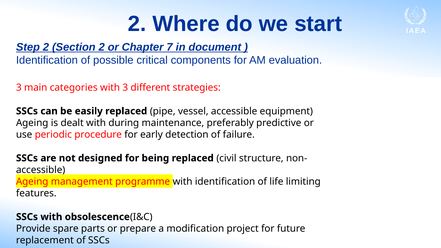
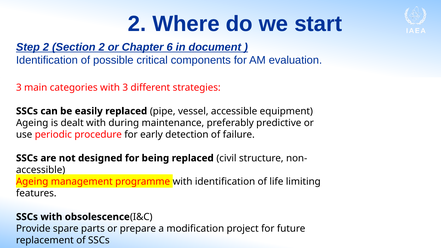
7: 7 -> 6 (170, 47)
